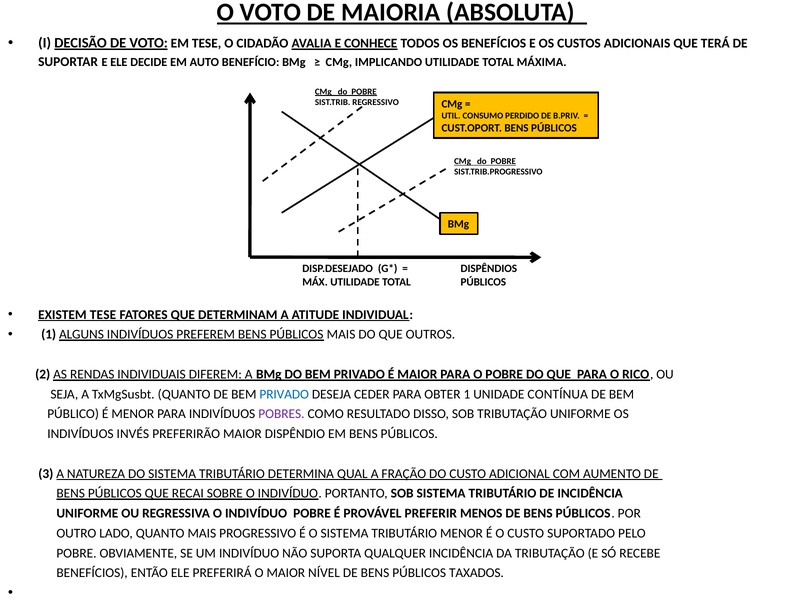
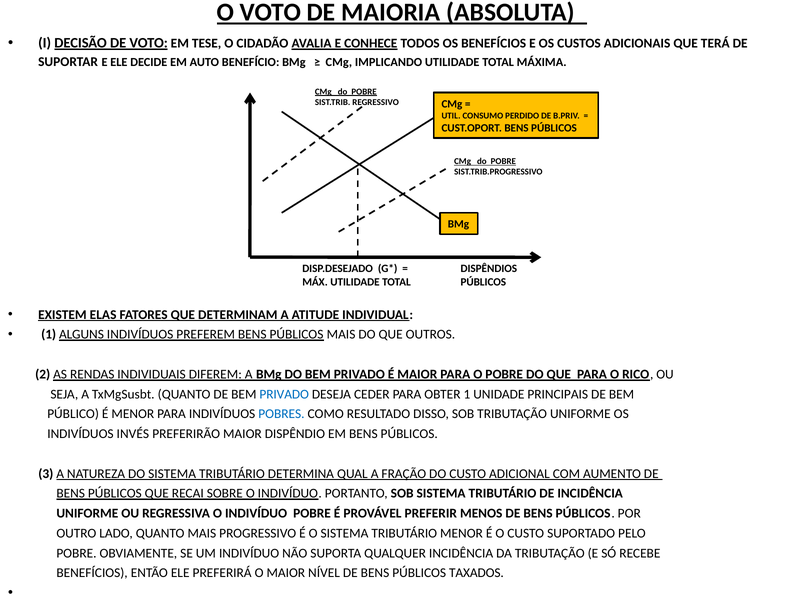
EXISTEM TESE: TESE -> ELAS (103, 315)
CONTÍNUA: CONTÍNUA -> PRINCIPAIS (558, 394)
POBRES colour: purple -> blue (281, 414)
